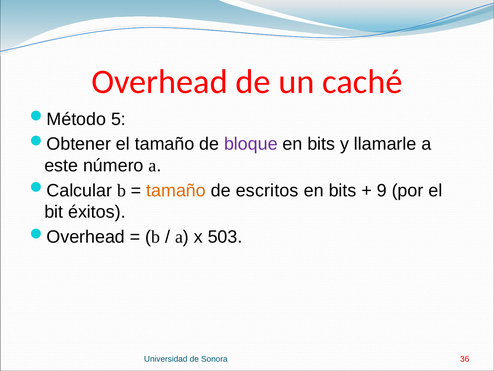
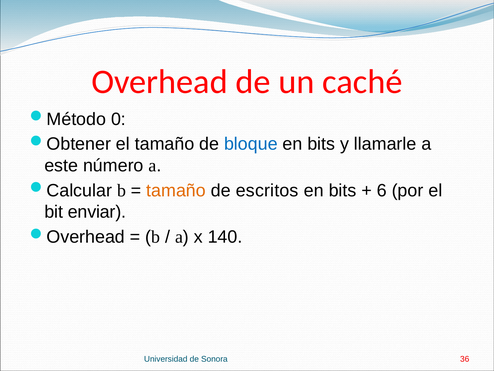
5: 5 -> 0 (118, 119)
bloque colour: purple -> blue (251, 144)
9: 9 -> 6 (382, 190)
éxitos: éxitos -> enviar (97, 212)
503: 503 -> 140 (225, 237)
